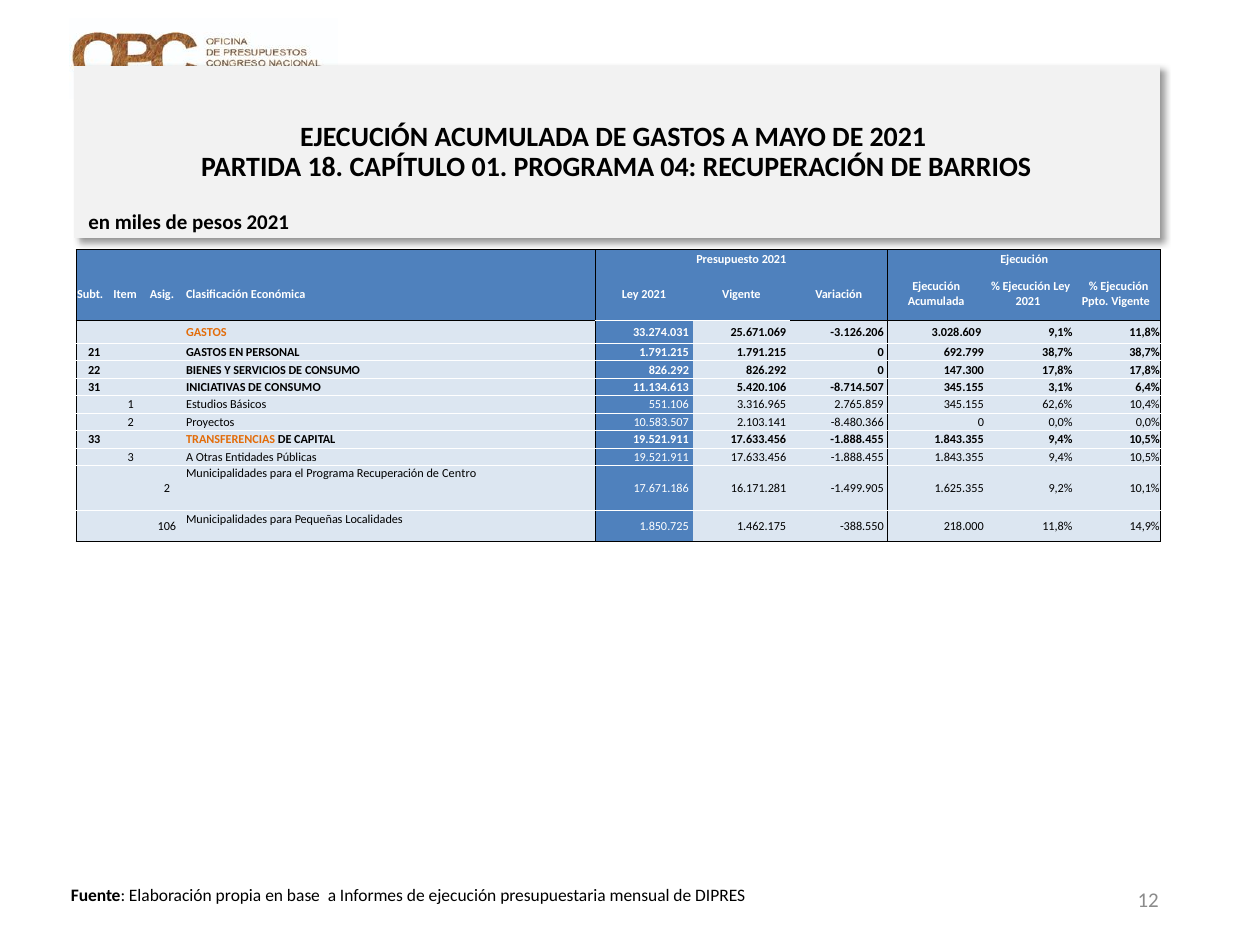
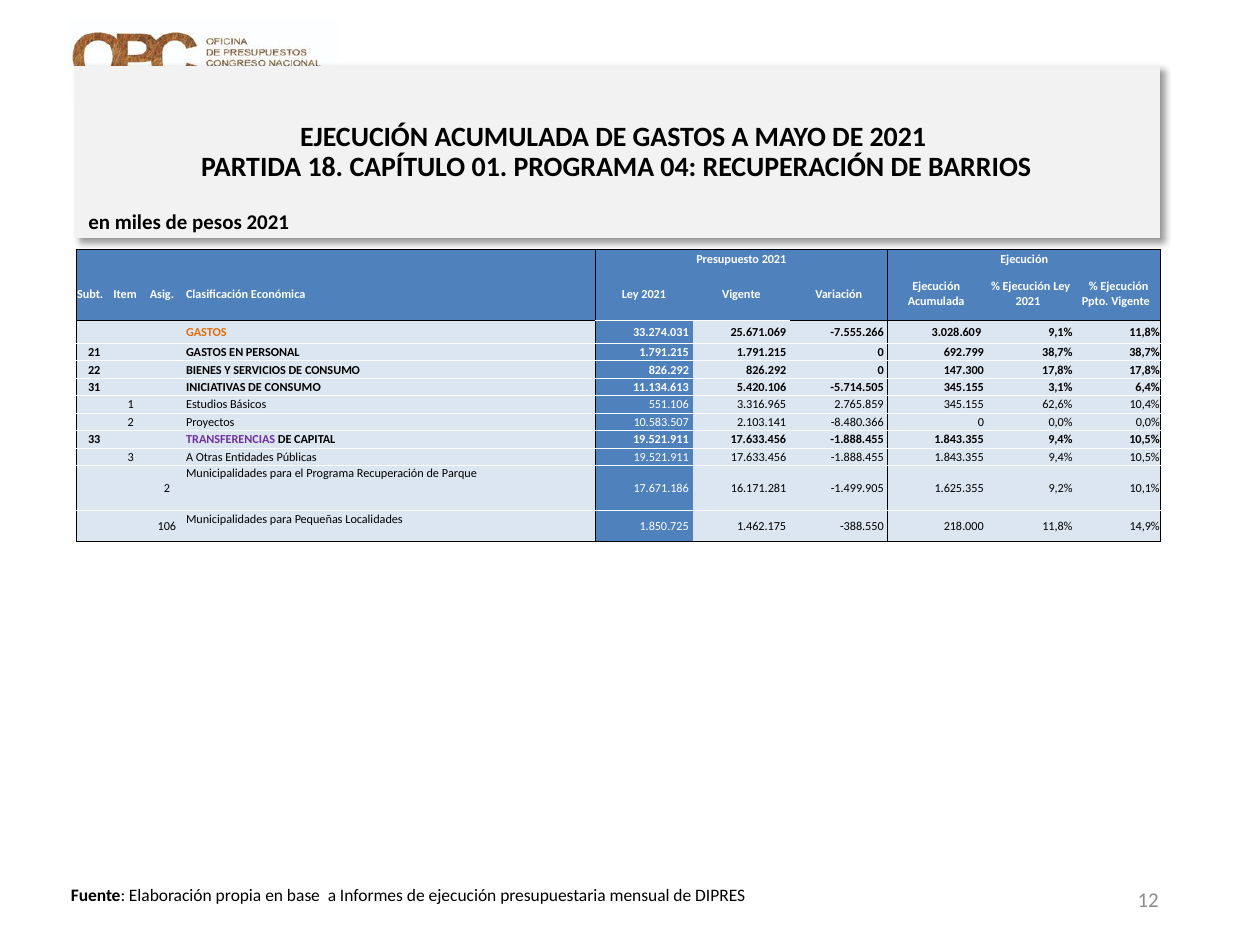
-3.126.206: -3.126.206 -> -7.555.266 (857, 333)
-8.714.507: -8.714.507 -> -5.714.505 (857, 388)
TRANSFERENCIAS colour: orange -> purple (231, 440)
Centro: Centro -> Parque (459, 474)
